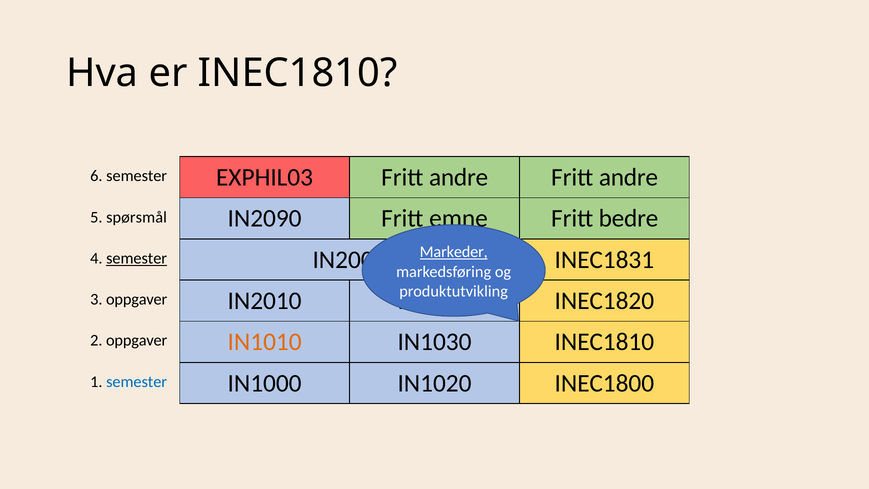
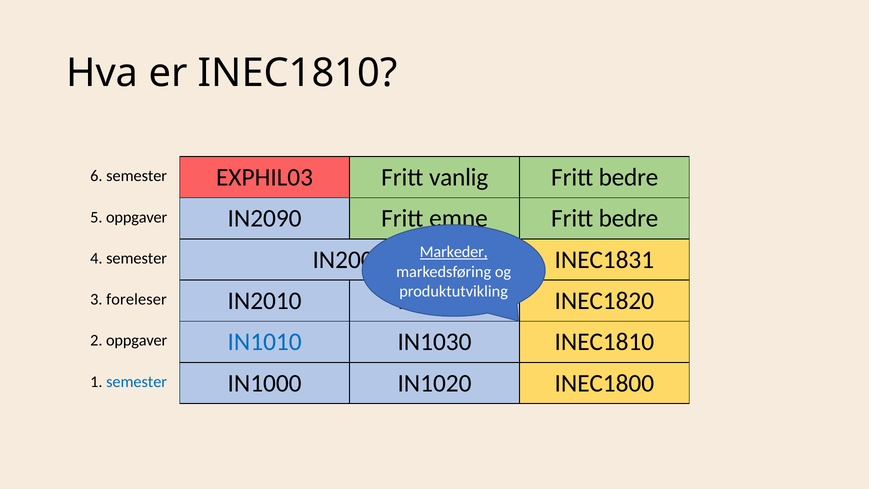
EXPHIL03 Fritt andre: andre -> vanlig (459, 177)
andre: andre -> bedre (629, 177)
5 spørsmål: spørsmål -> oppgaver (137, 217)
semester underline: present -> none (137, 258)
3 oppgaver: oppgaver -> foreleser (136, 299)
IN1010 colour: orange -> blue (265, 342)
